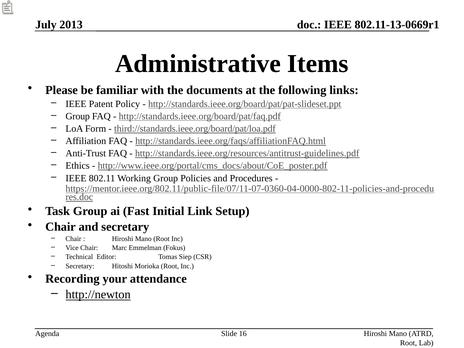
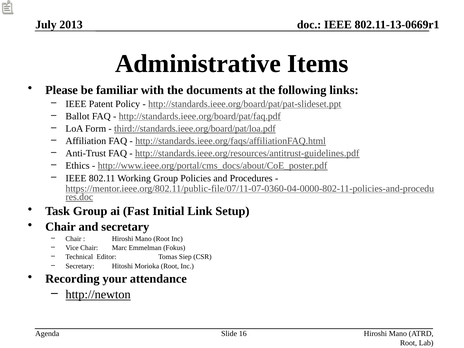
Group: Group -> Ballot (78, 116)
